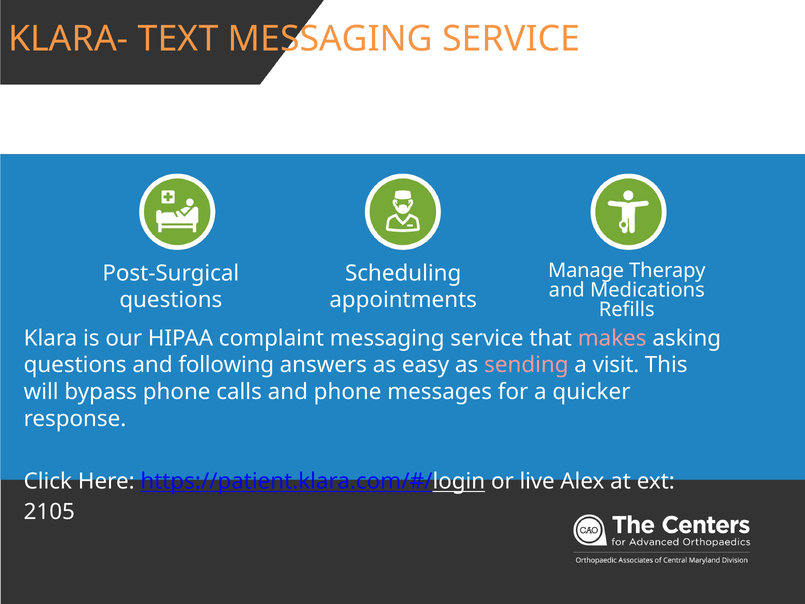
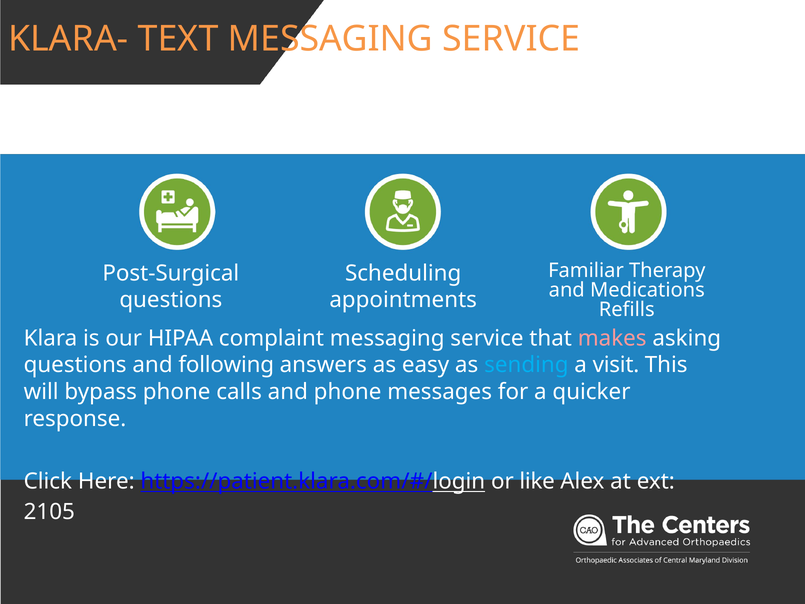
Manage: Manage -> Familiar (586, 271)
sending colour: pink -> light blue (526, 365)
live: live -> like (537, 481)
